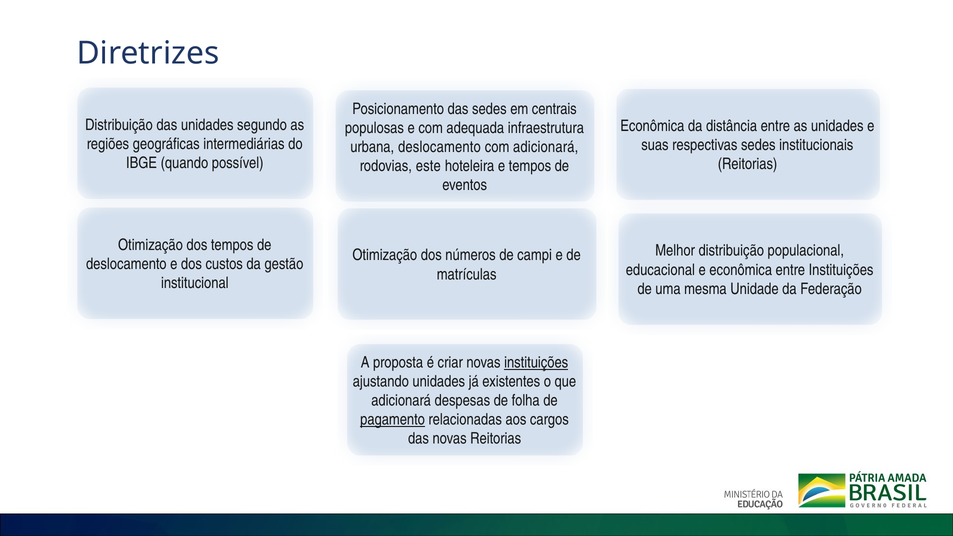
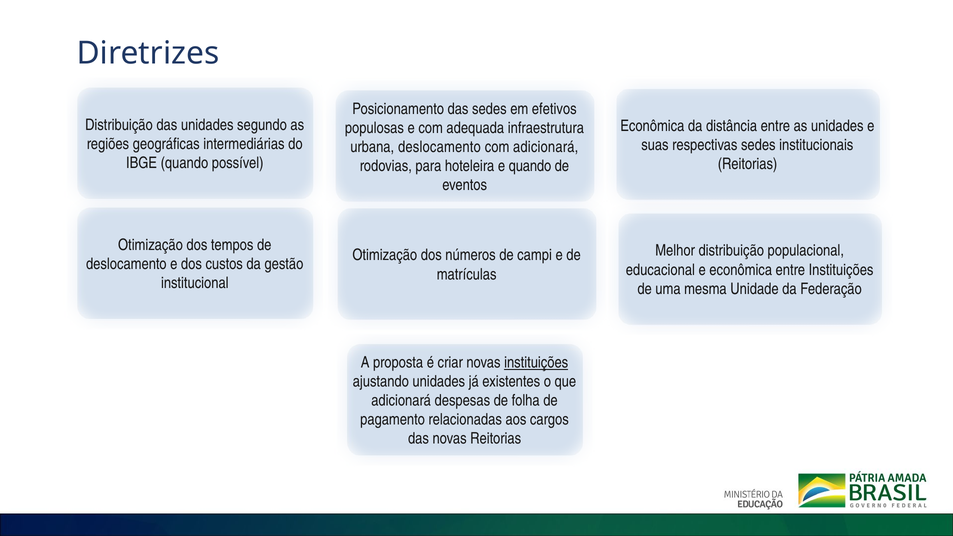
centrais: centrais -> efetivos (554, 109)
este: este -> para (428, 166)
e tempos: tempos -> quando (530, 166)
pagamento underline: present -> none (393, 420)
